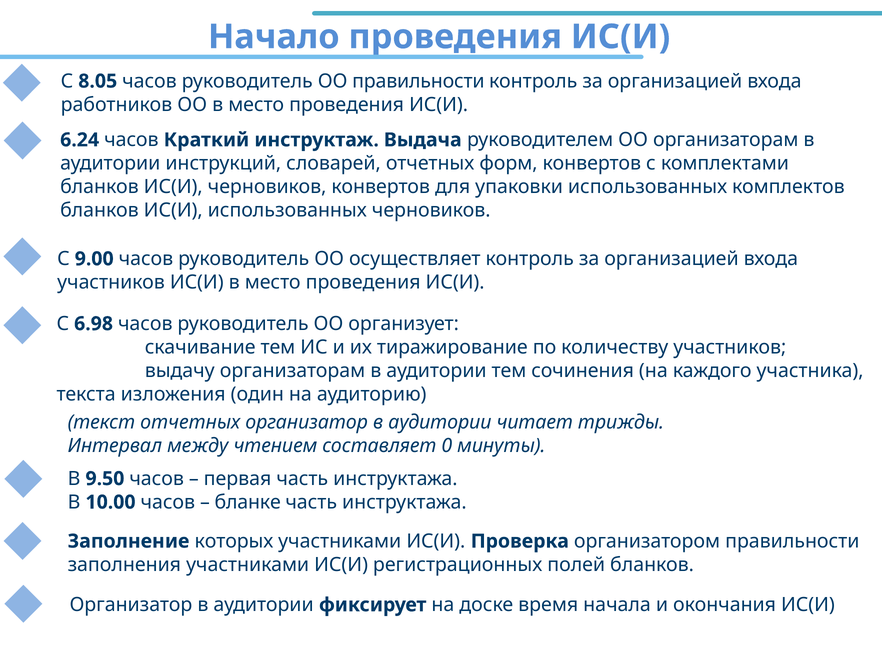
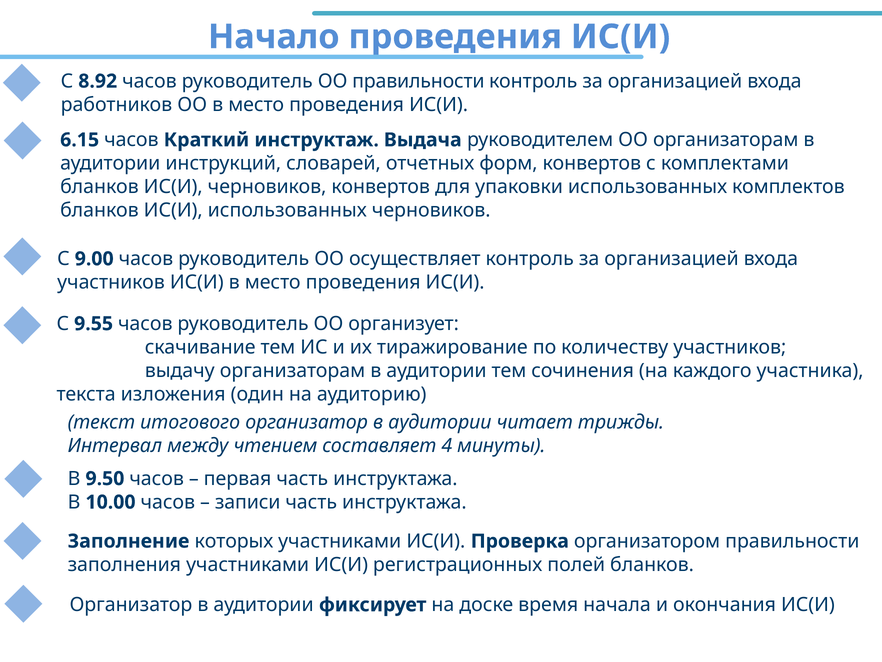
8.05: 8.05 -> 8.92 (98, 81)
6.24: 6.24 -> 6.15 (80, 140)
6.98: 6.98 -> 9.55 (94, 323)
текст отчетных: отчетных -> итогового (190, 422)
0: 0 -> 4 (447, 445)
бланке: бланке -> записи (248, 502)
